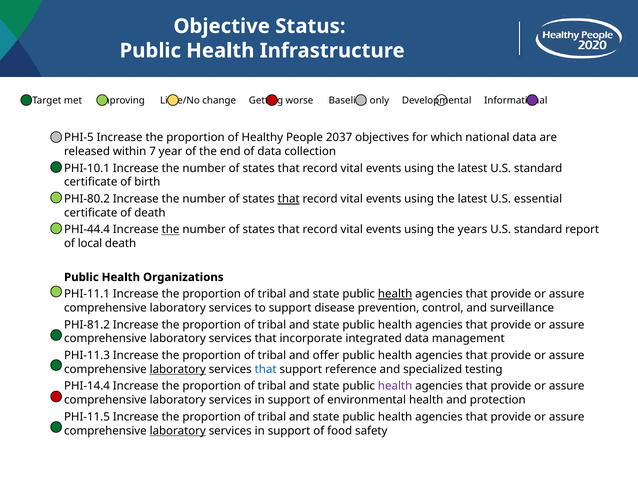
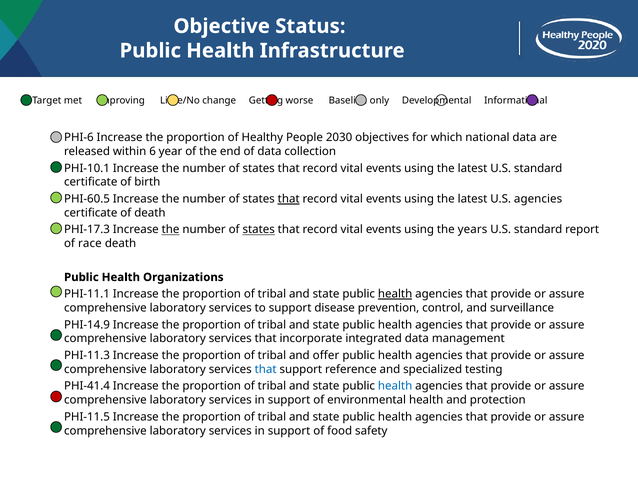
PHI-5: PHI-5 -> PHI-6 (79, 137)
2037: 2037 -> 2030 (339, 137)
7: 7 -> 6 (153, 151)
PHI-80.2: PHI-80.2 -> PHI-60.5 (87, 199)
U.S essential: essential -> agencies (538, 199)
PHI-44.4: PHI-44.4 -> PHI-17.3 (87, 229)
states underline: none -> present (259, 229)
local: local -> race (90, 243)
PHI-81.2: PHI-81.2 -> PHI-14.9 (87, 324)
laboratory underline: present -> none (178, 369)
PHI-14.4: PHI-14.4 -> PHI-41.4 (87, 386)
health colour: purple -> blue (395, 386)
laboratory underline: present -> none (178, 430)
